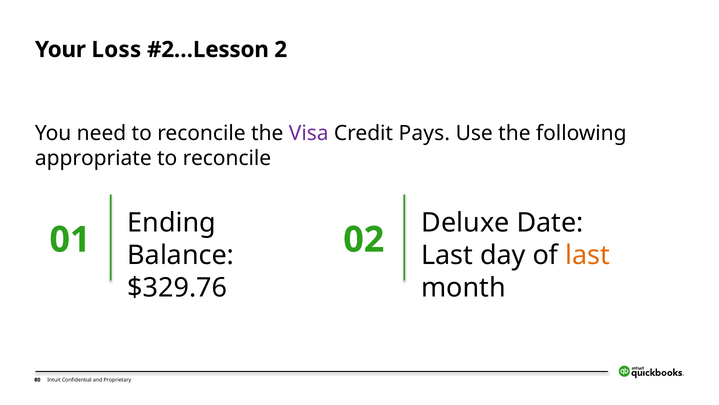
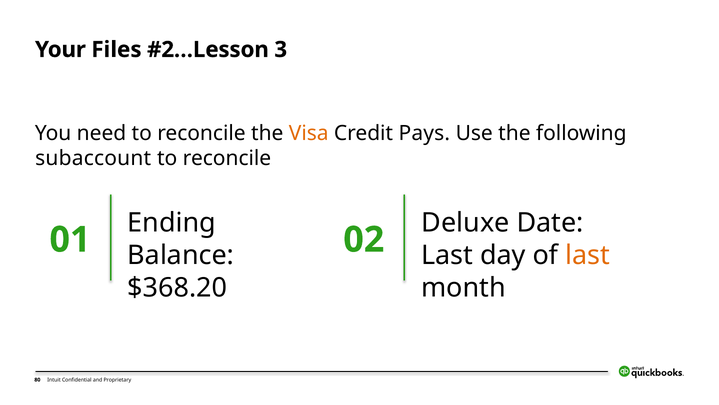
Loss: Loss -> Files (116, 50)
2: 2 -> 3 (281, 50)
Visa colour: purple -> orange (309, 133)
appropriate: appropriate -> subaccount (93, 158)
$329.76: $329.76 -> $368.20 (177, 287)
